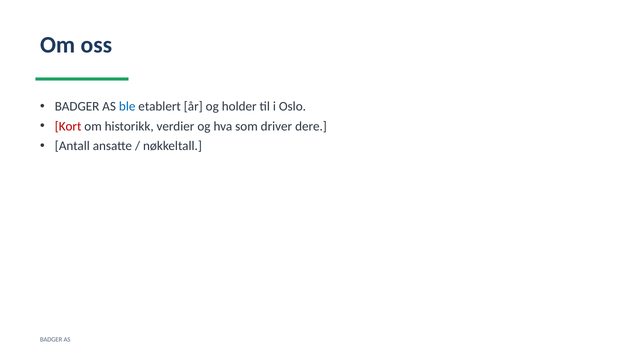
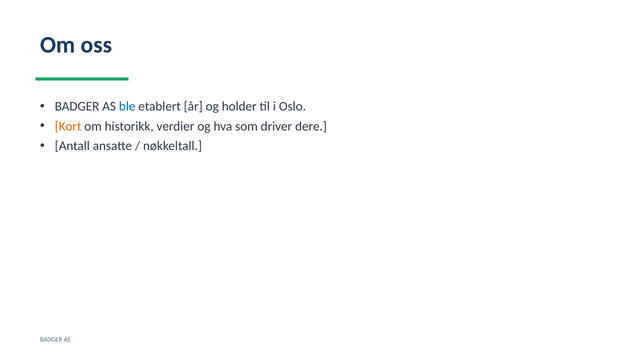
Kort colour: red -> orange (68, 126)
